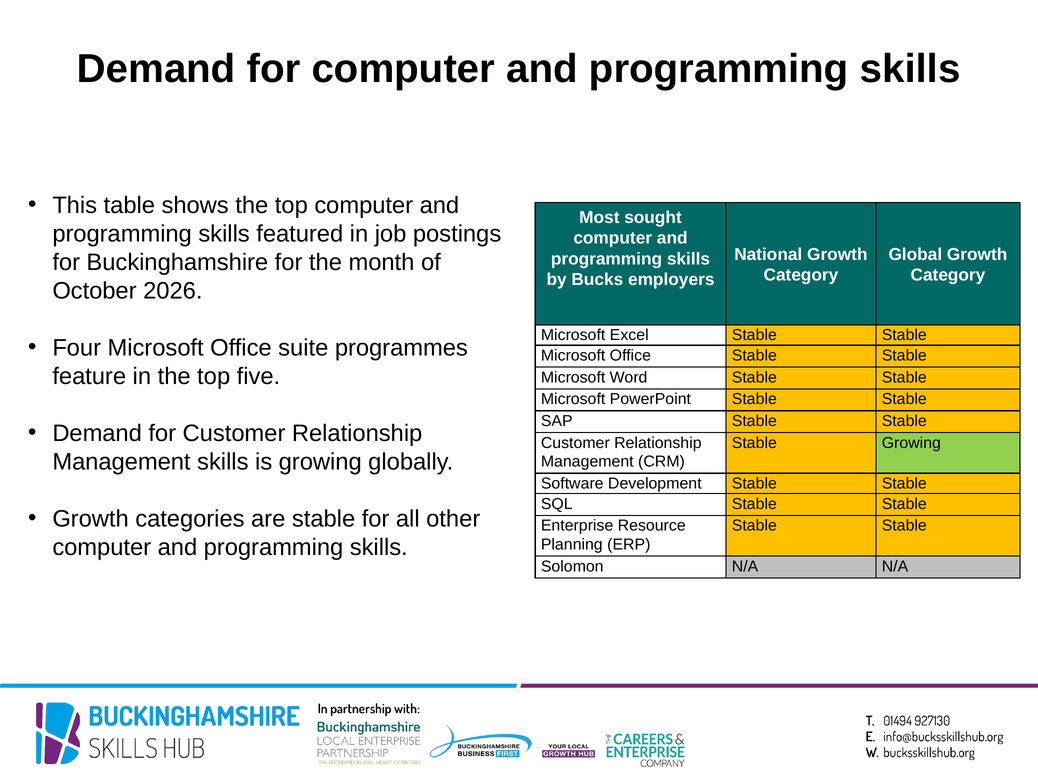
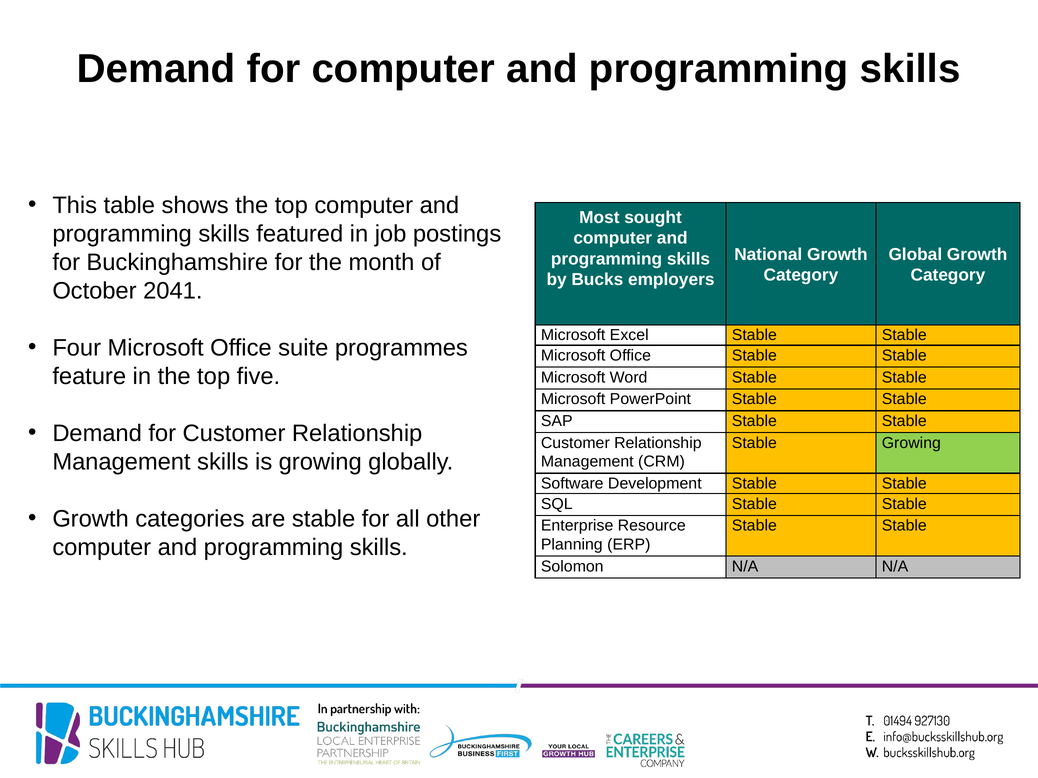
2026: 2026 -> 2041 (173, 291)
